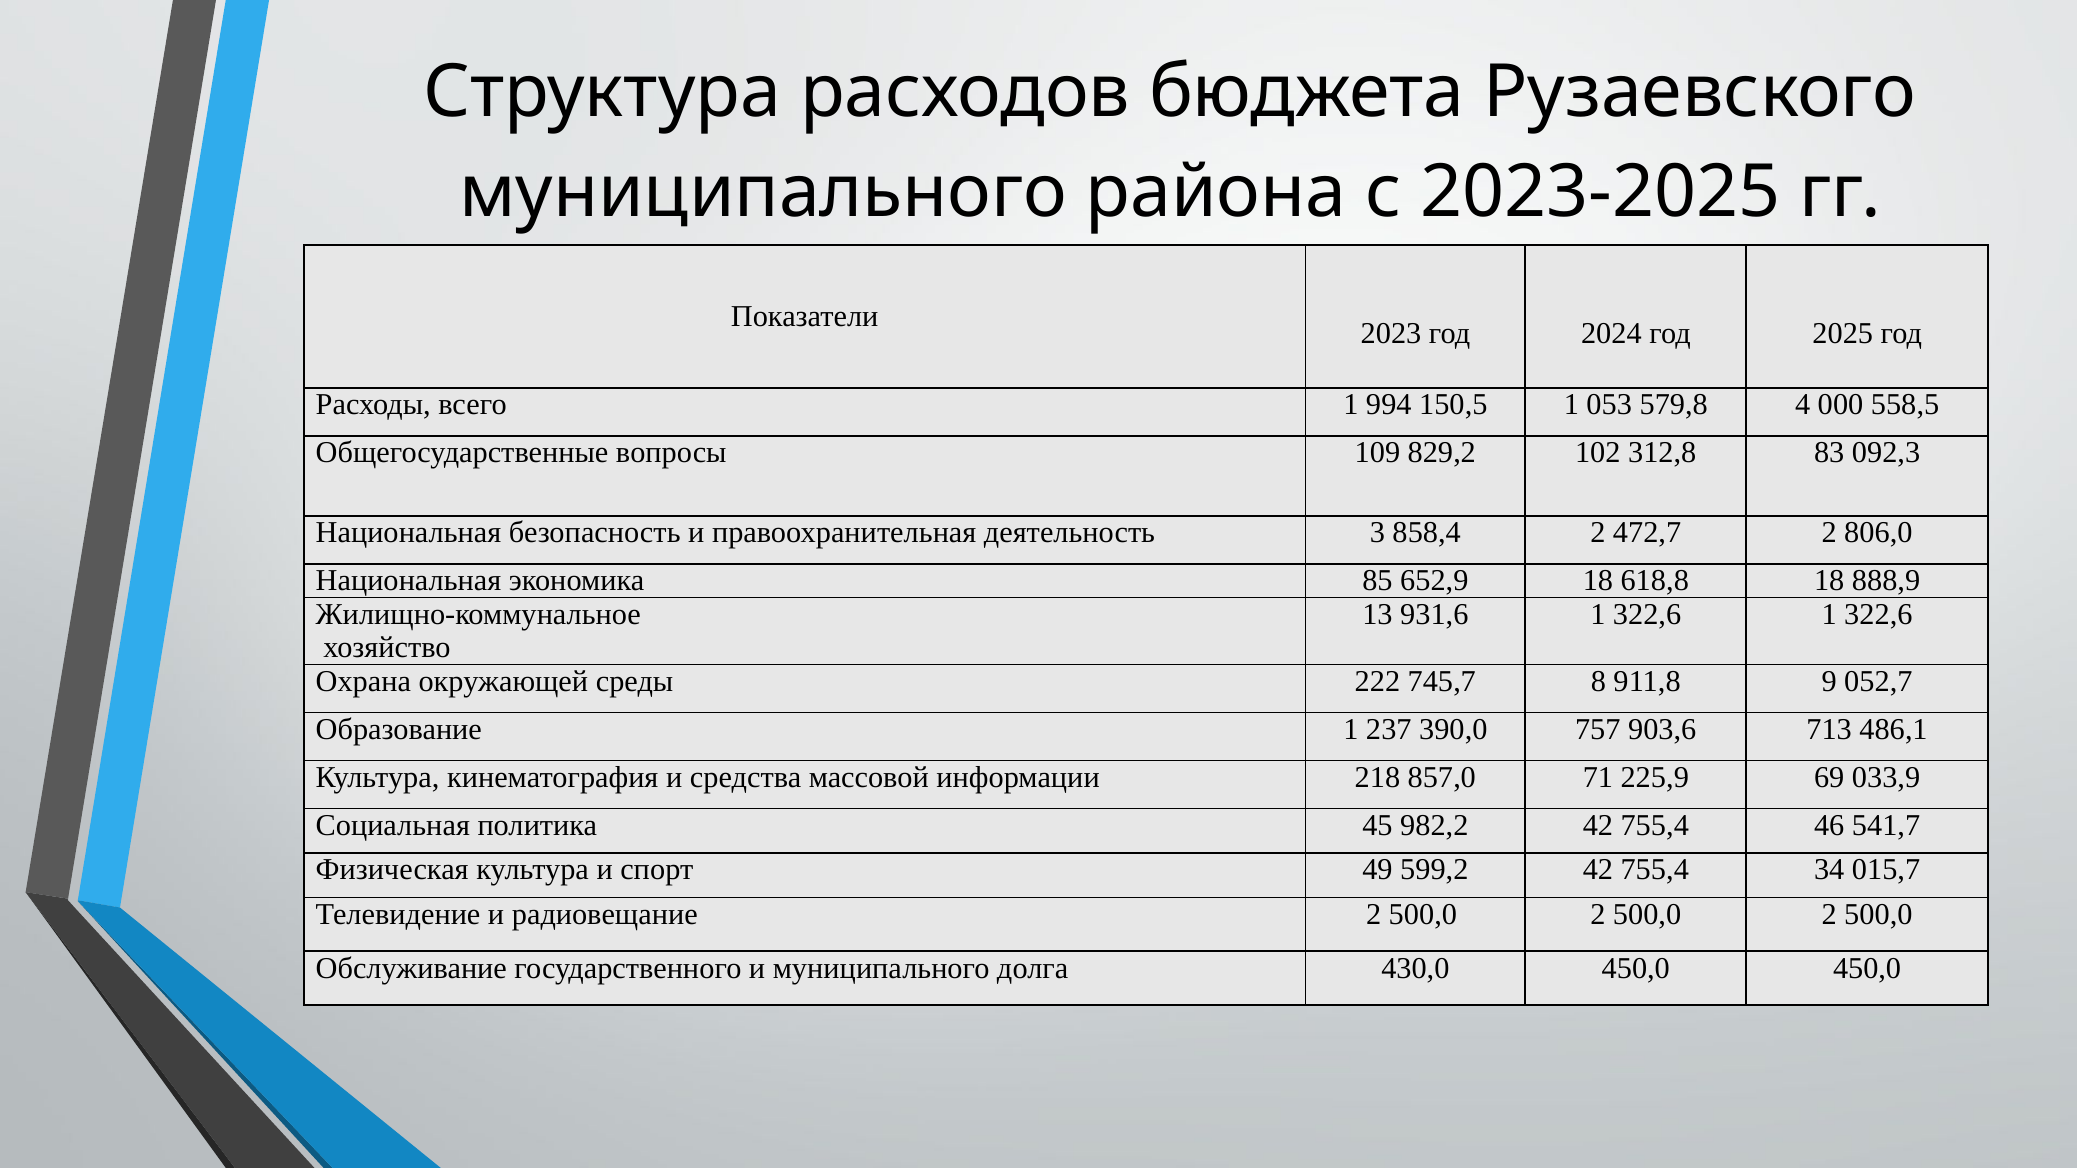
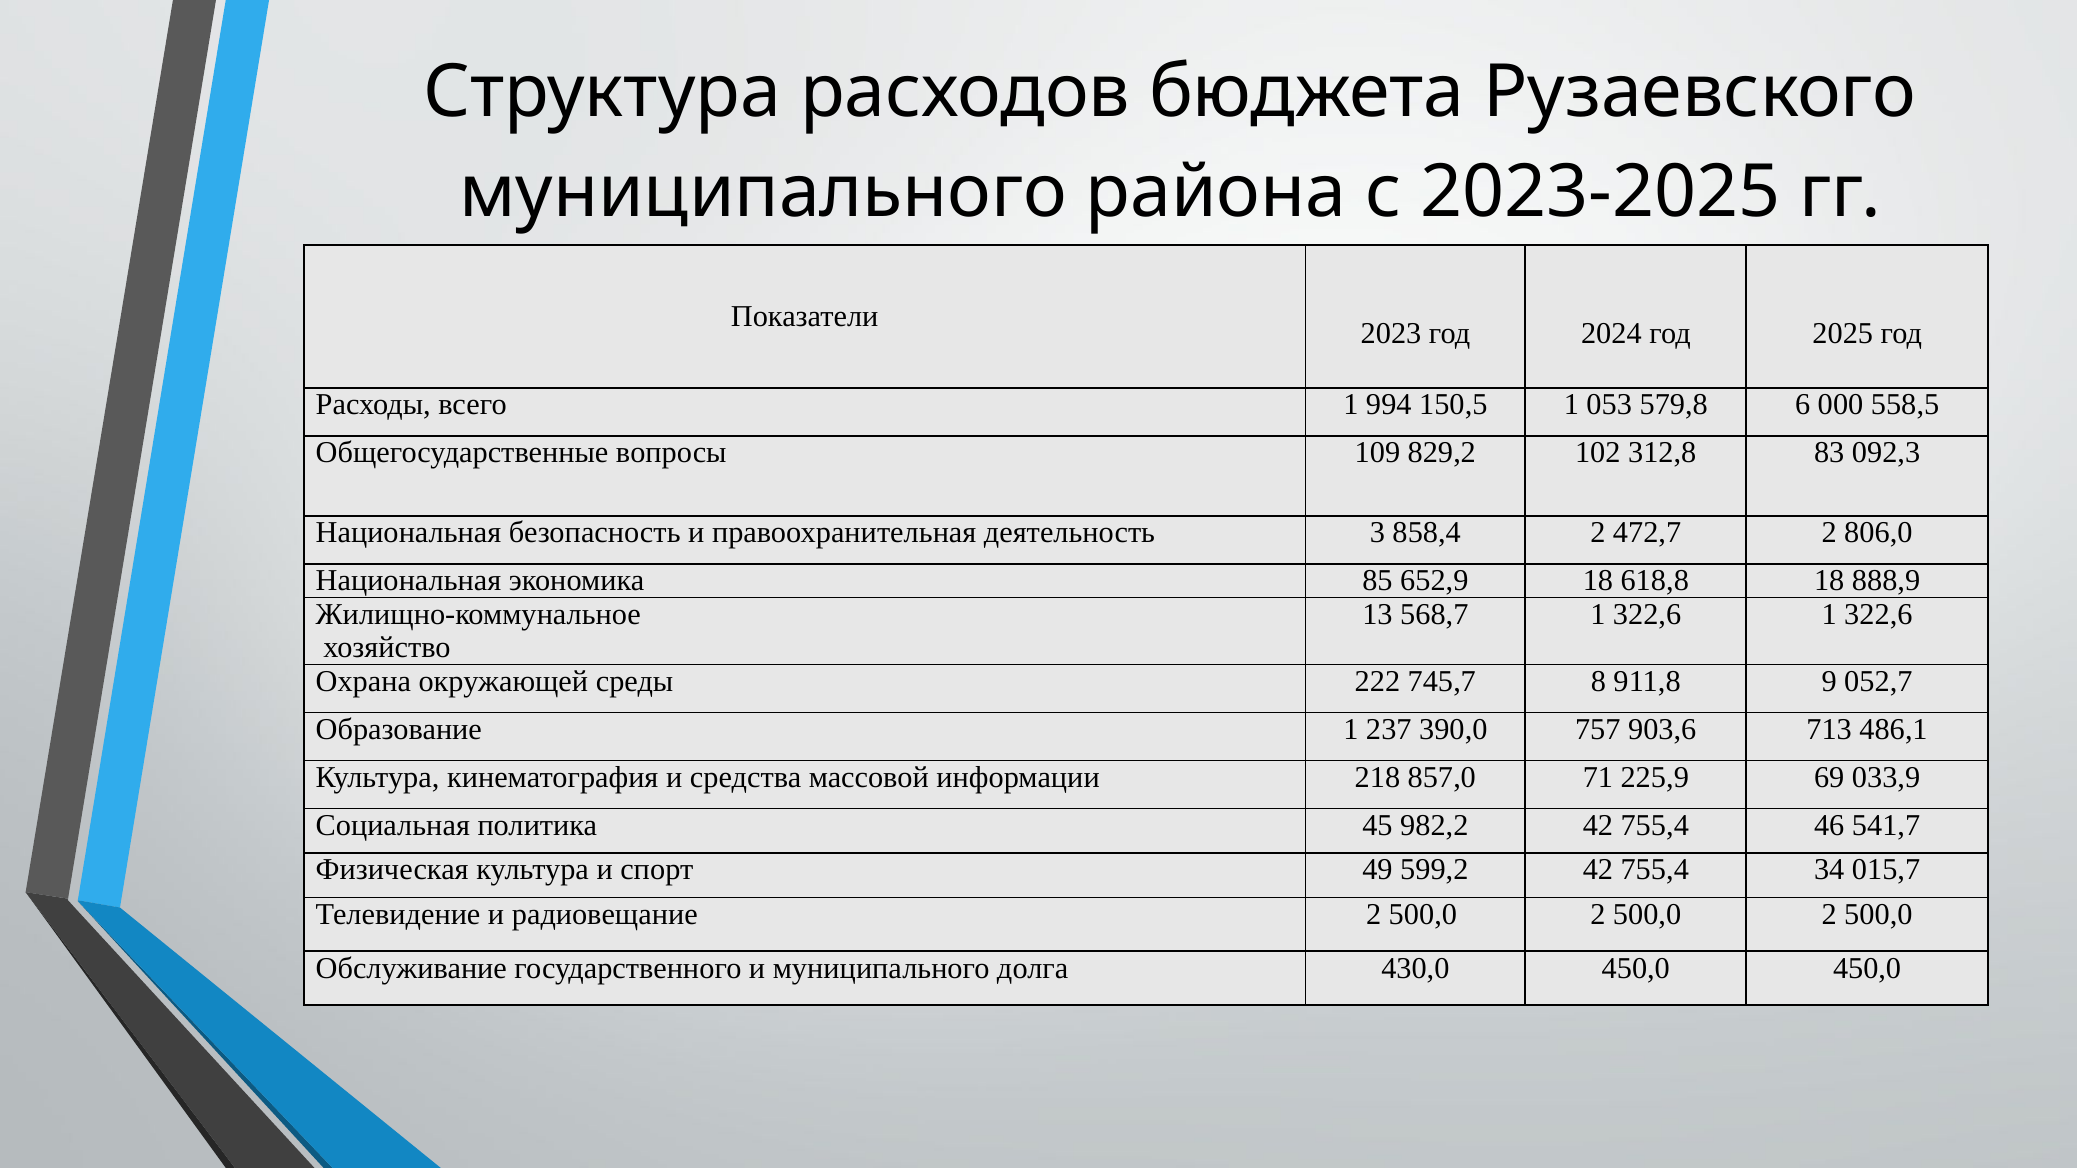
4: 4 -> 6 (1803, 405)
931,6: 931,6 -> 568,7 (1434, 615)
